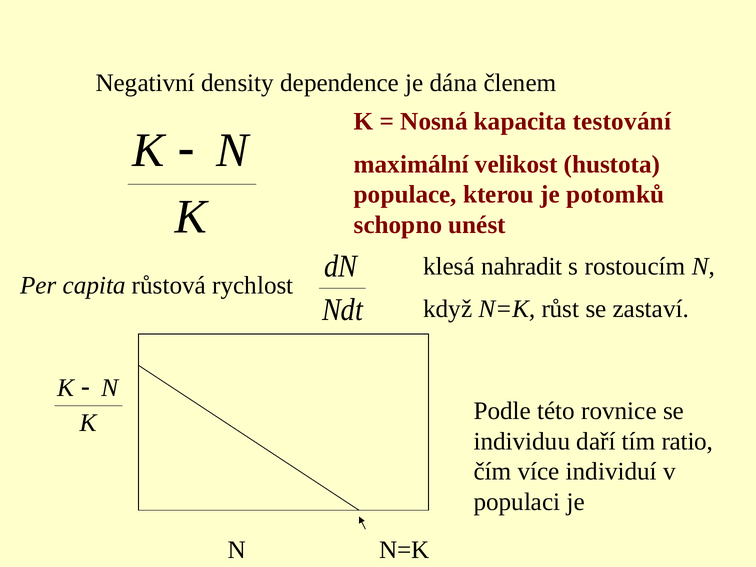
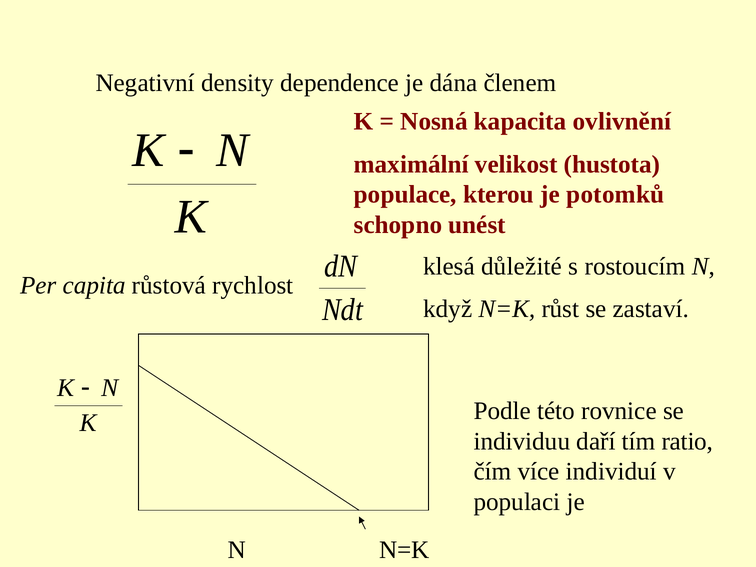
testování: testování -> ovlivnění (622, 121)
nahradit: nahradit -> důležité (522, 266)
